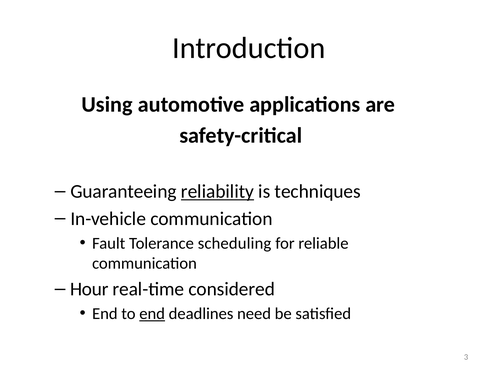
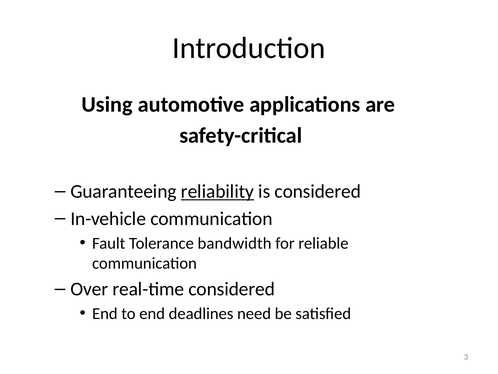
is techniques: techniques -> considered (318, 191)
scheduling: scheduling -> bandwidth (235, 243)
Hour: Hour -> Over (89, 289)
end underline: present -> none (152, 313)
